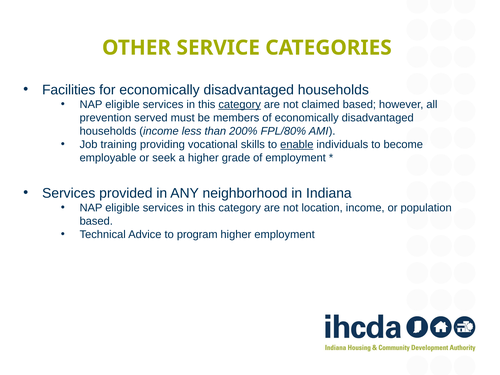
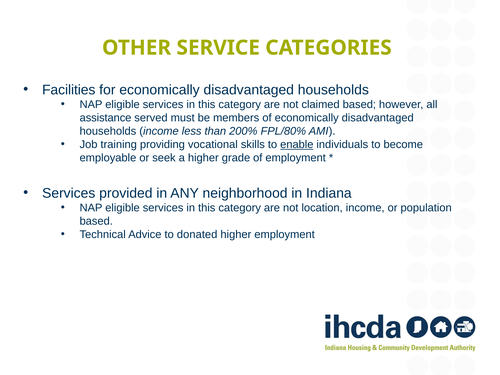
category underline: present -> none (240, 105)
prevention: prevention -> assistance (106, 118)
program: program -> donated (197, 235)
